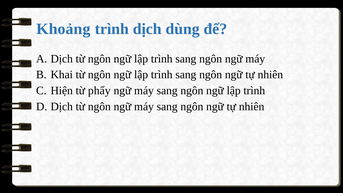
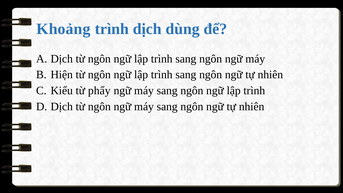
Khai: Khai -> Hiện (62, 75)
Hiện: Hiện -> Kiểu (62, 91)
